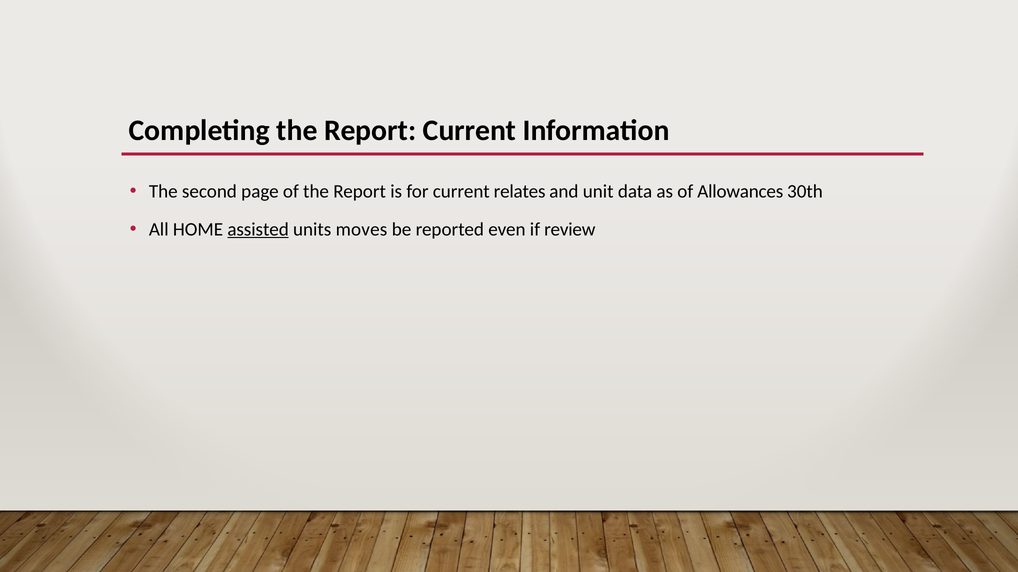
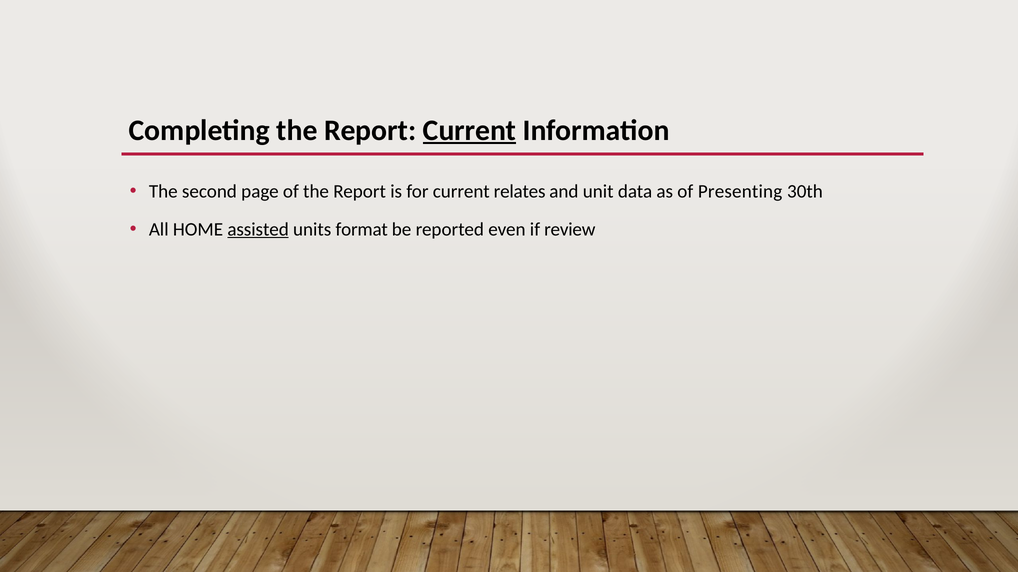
Current underline: none -> present (470, 130)
Allowances: Allowances -> Presenting (740, 191)
moves: moves -> format (362, 230)
